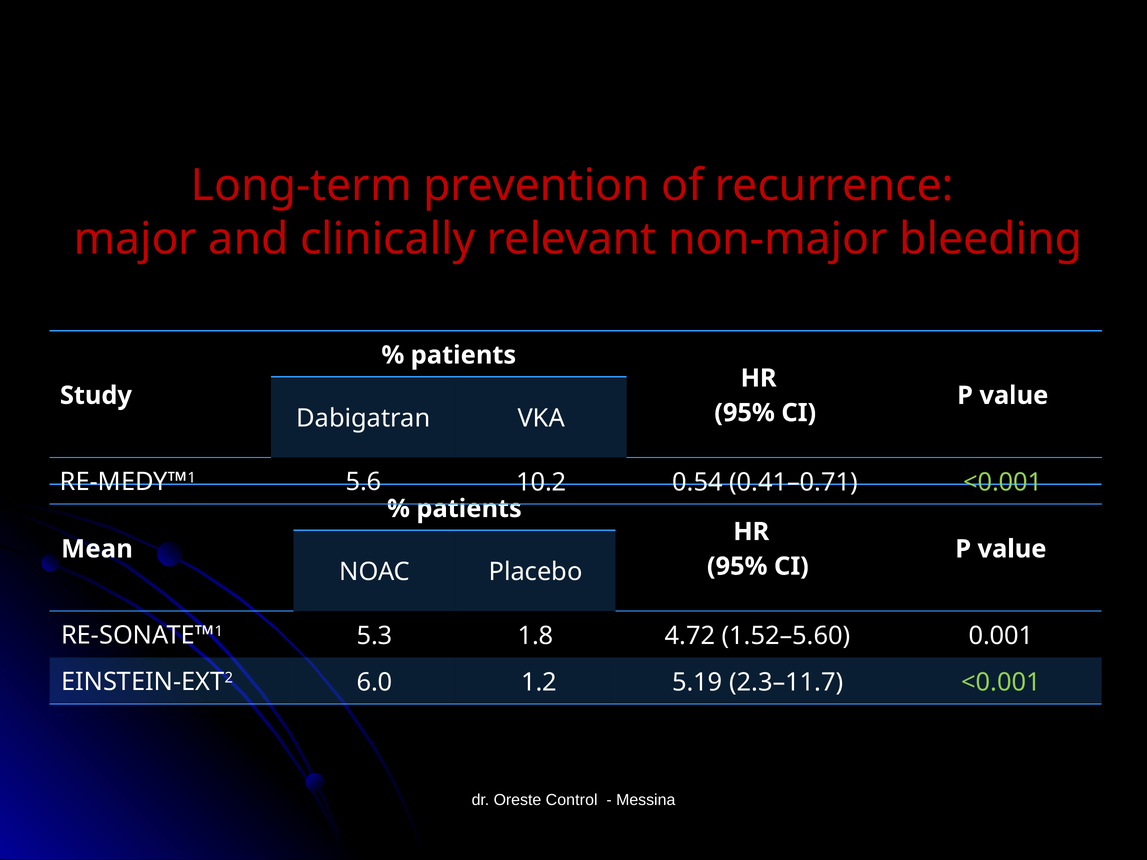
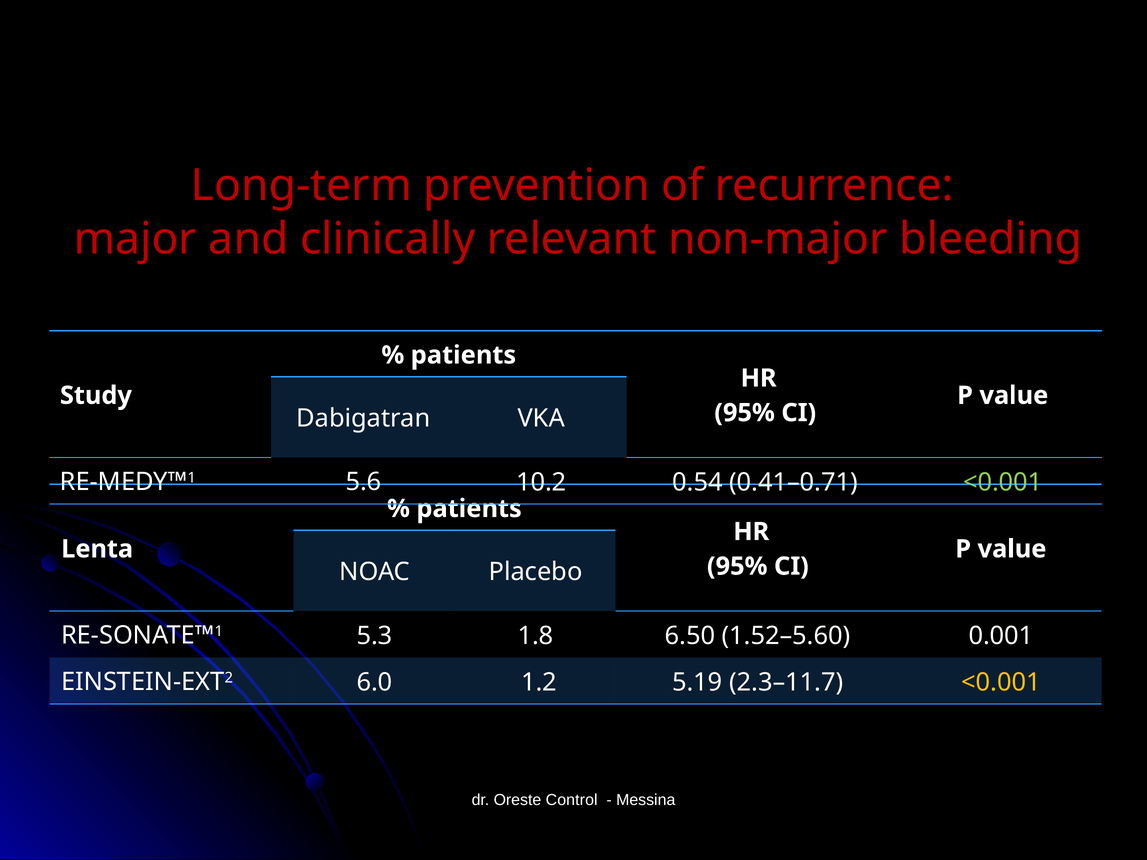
Mean: Mean -> Lenta (97, 549)
4.72: 4.72 -> 6.50 (690, 636)
<0.001 colour: light green -> yellow (1001, 682)
